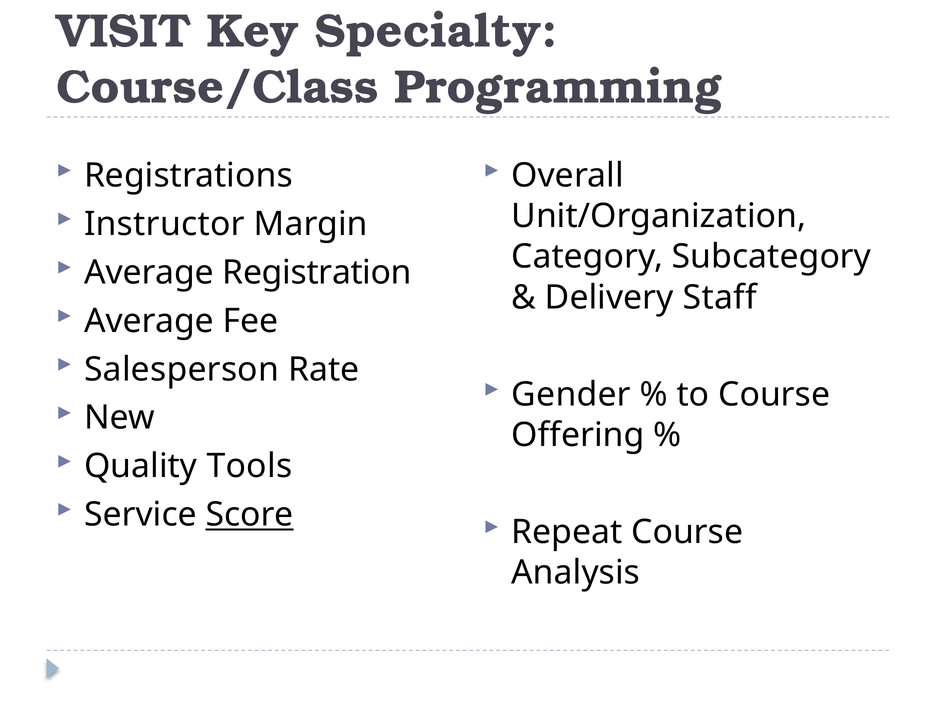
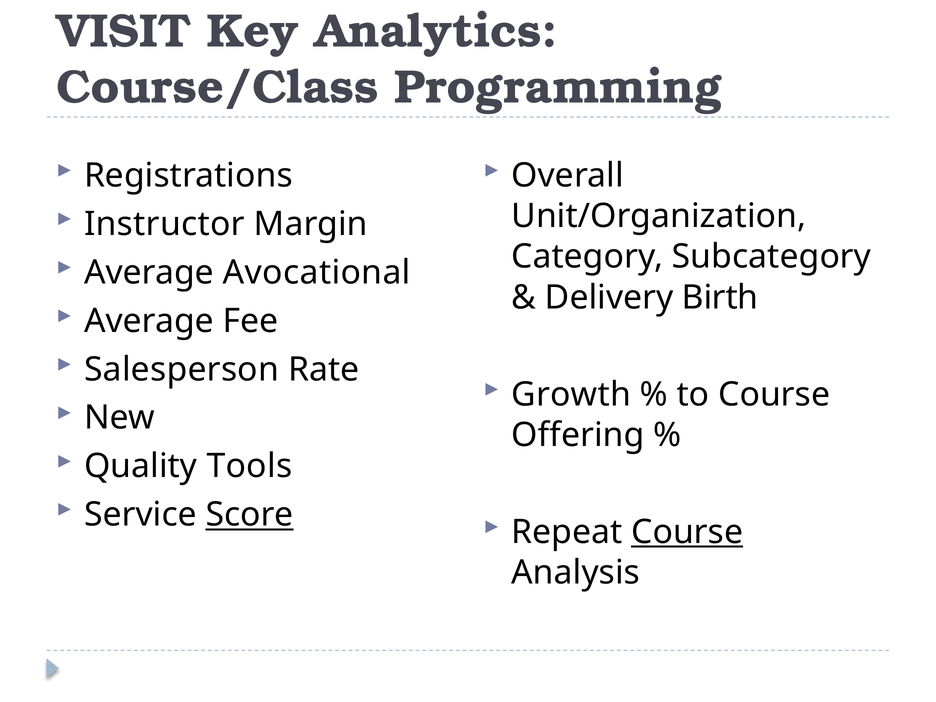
Specialty: Specialty -> Analytics (436, 31)
Registration: Registration -> Avocational (317, 272)
Staff: Staff -> Birth (720, 297)
Gender: Gender -> Growth (571, 394)
Course underline: none -> present (687, 532)
